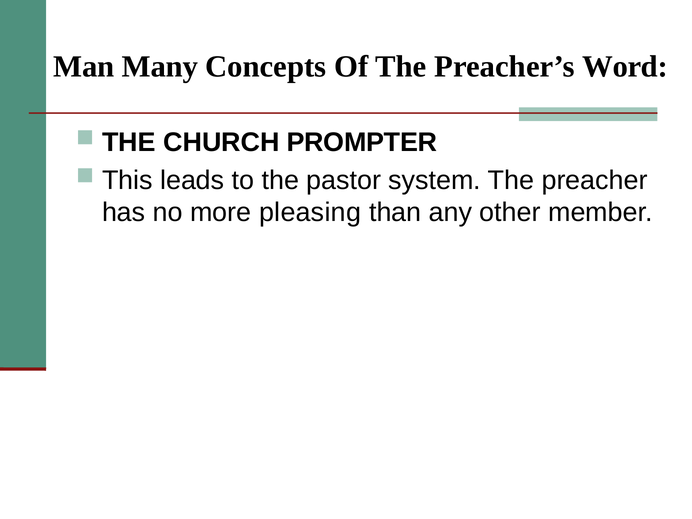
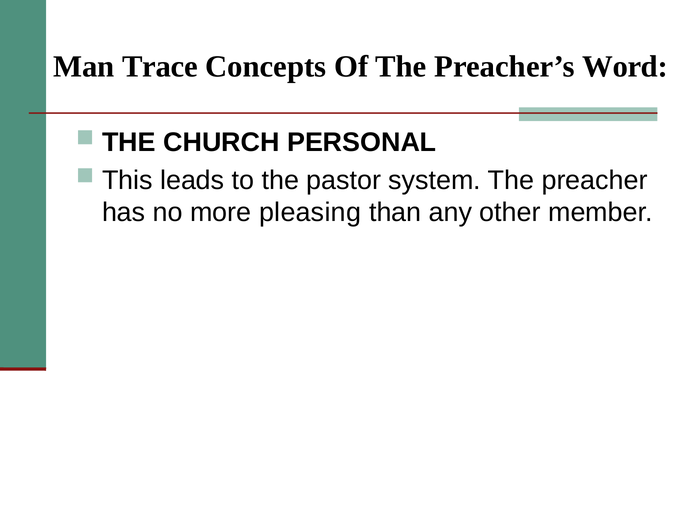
Many: Many -> Trace (160, 66)
PROMPTER: PROMPTER -> PERSONAL (362, 143)
